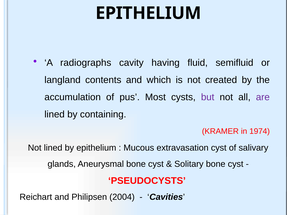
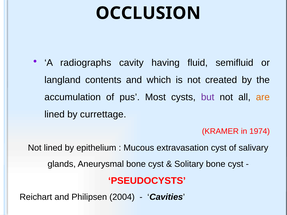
EPITHELIUM: EPITHELIUM -> OCCLUSION (148, 13)
are colour: purple -> orange (263, 97)
containing: containing -> currettage (103, 115)
